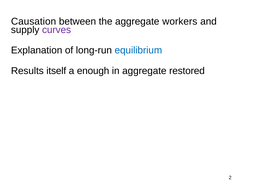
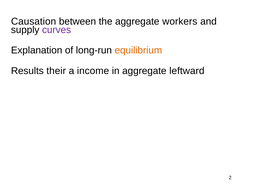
equilibrium colour: blue -> orange (138, 50)
itself: itself -> their (56, 71)
enough: enough -> income (93, 71)
restored: restored -> leftward (187, 71)
